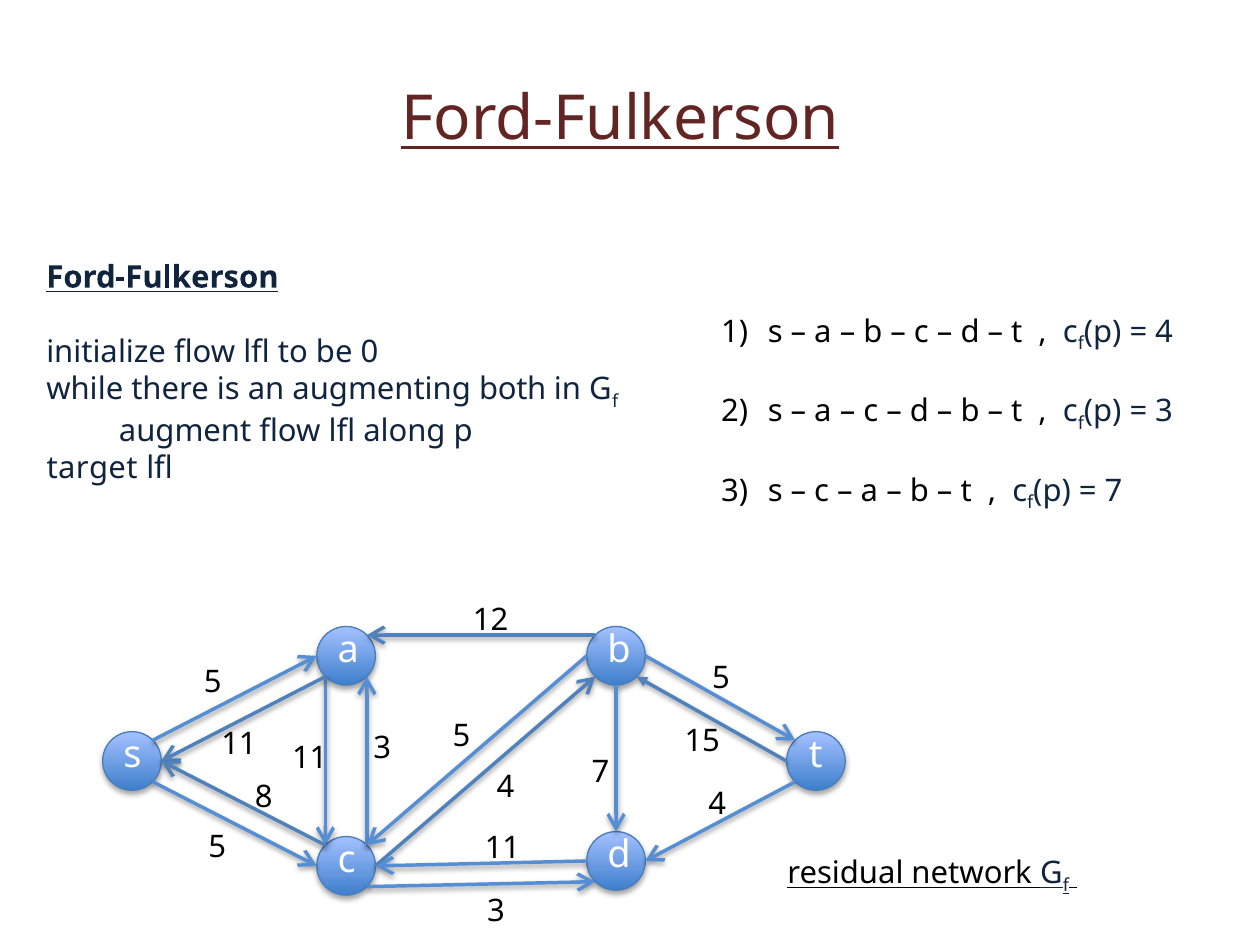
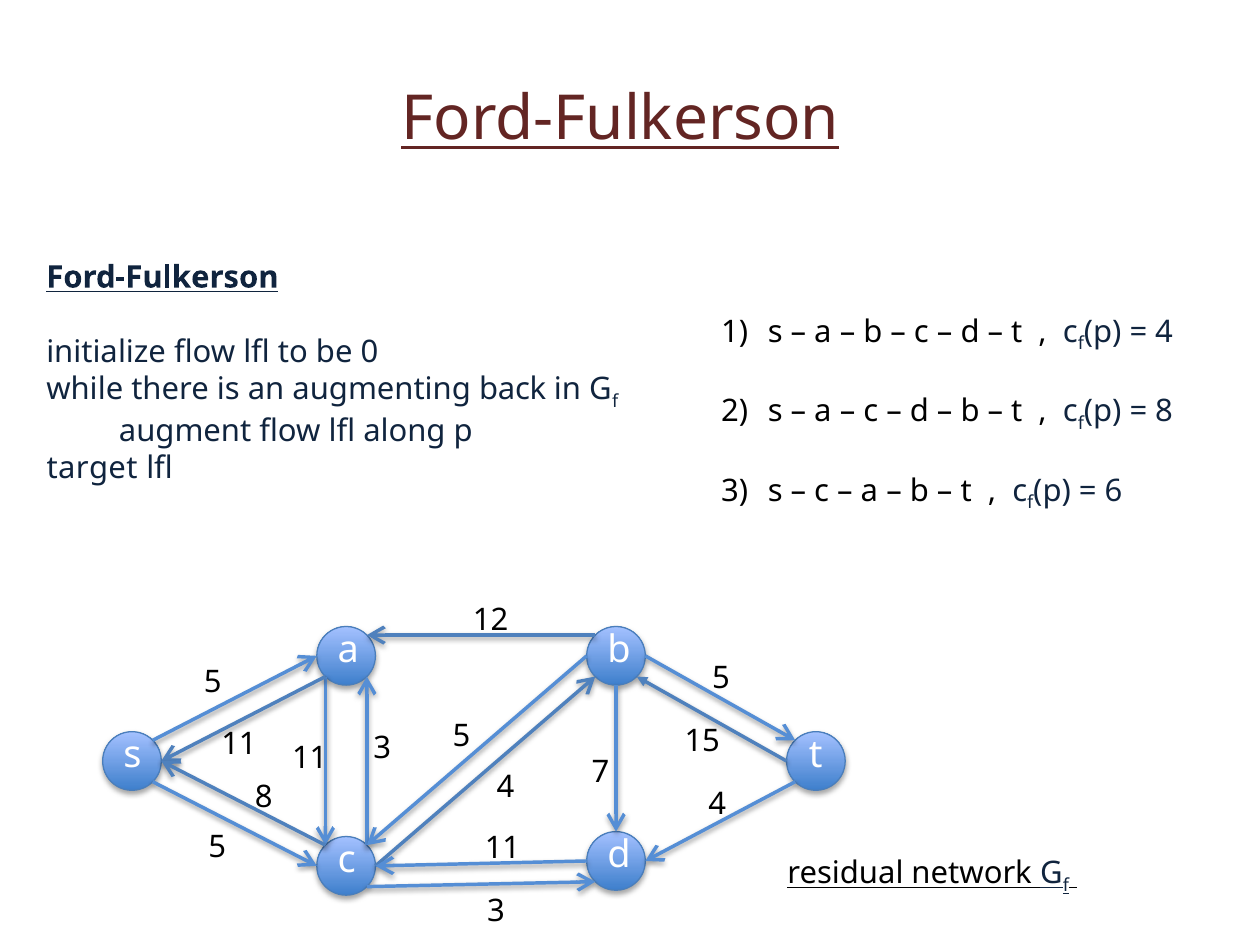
both: both -> back (513, 389)
3: 3 -> 8 (1164, 411)
7: 7 -> 6 (1113, 491)
